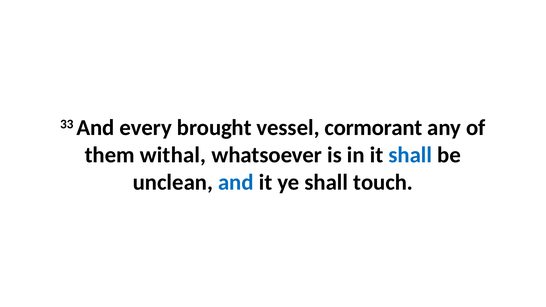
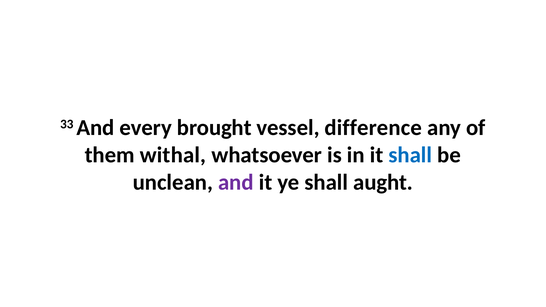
cormorant: cormorant -> difference (373, 128)
and colour: blue -> purple (236, 182)
touch: touch -> aught (383, 182)
